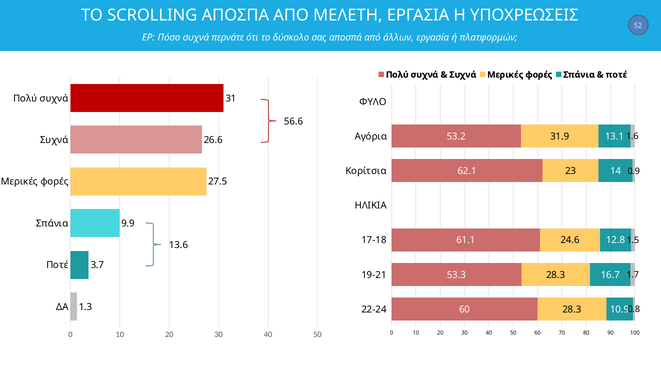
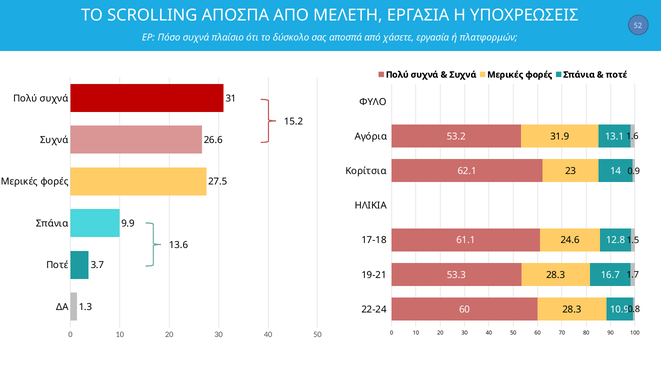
περνάτε: περνάτε -> πλαίσιο (228, 38)
άλλων: άλλων -> χάσετε (399, 38)
56.6: 56.6 -> 15.2 (294, 121)
